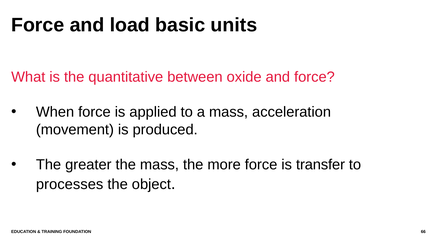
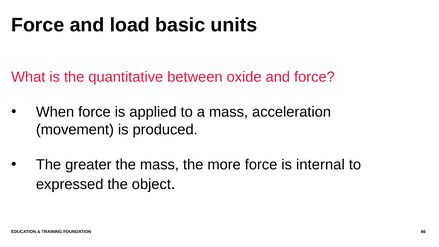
transfer: transfer -> internal (320, 165)
processes: processes -> expressed (70, 184)
